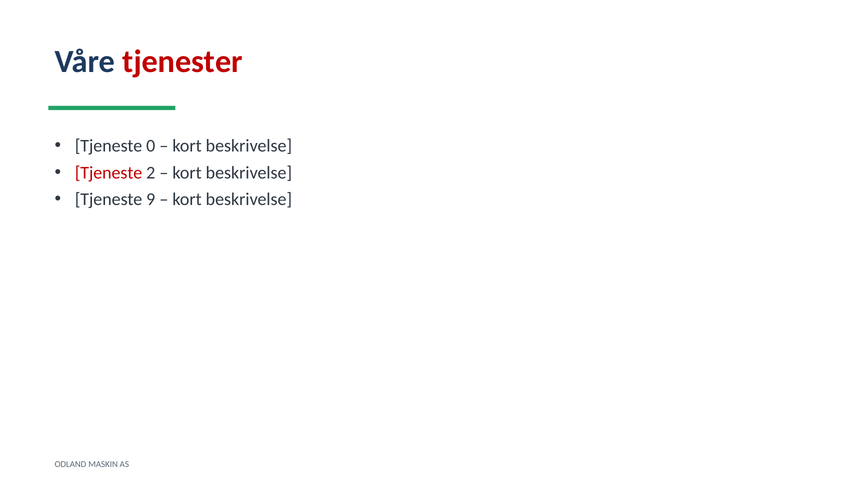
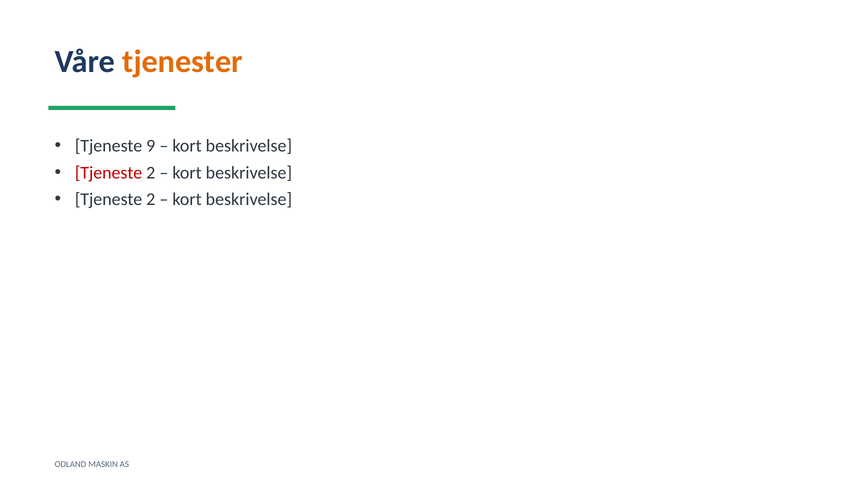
tjenester colour: red -> orange (183, 61)
0: 0 -> 9 (151, 146)
9: 9 -> 2 (151, 199)
